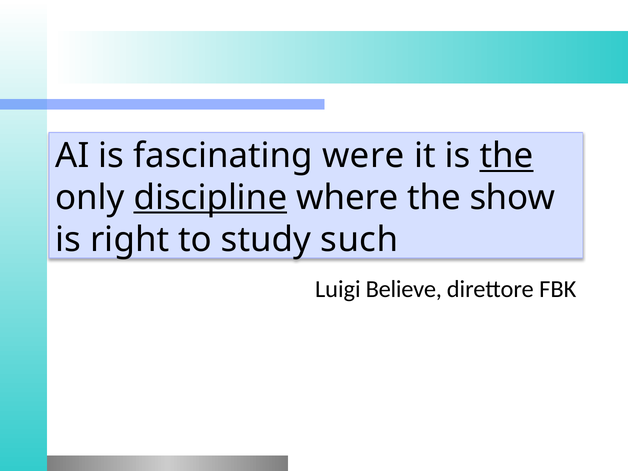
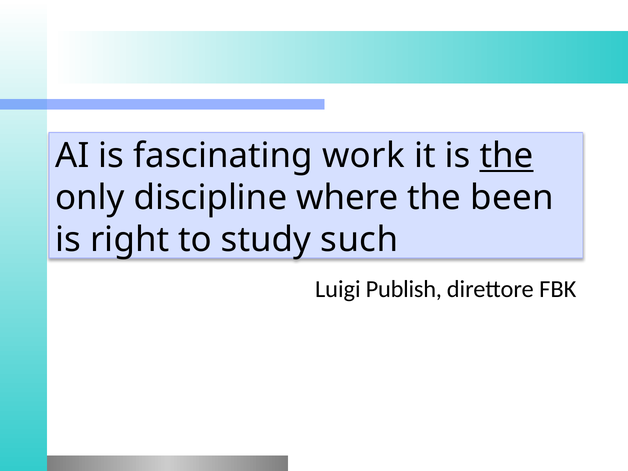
were: were -> work (363, 156)
discipline underline: present -> none (210, 198)
show: show -> been (512, 198)
Believe: Believe -> Publish (404, 289)
